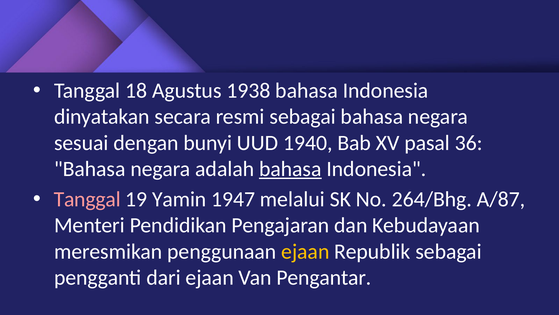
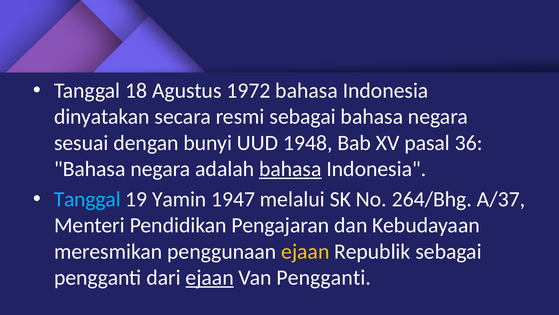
1938: 1938 -> 1972 (248, 91)
1940: 1940 -> 1948 (308, 143)
Tanggal colour: pink -> light blue (87, 199)
A/87: A/87 -> A/37 (501, 199)
ejaan underline: none -> present (210, 277)
Van Pengantar: Pengantar -> Pengganti (324, 277)
